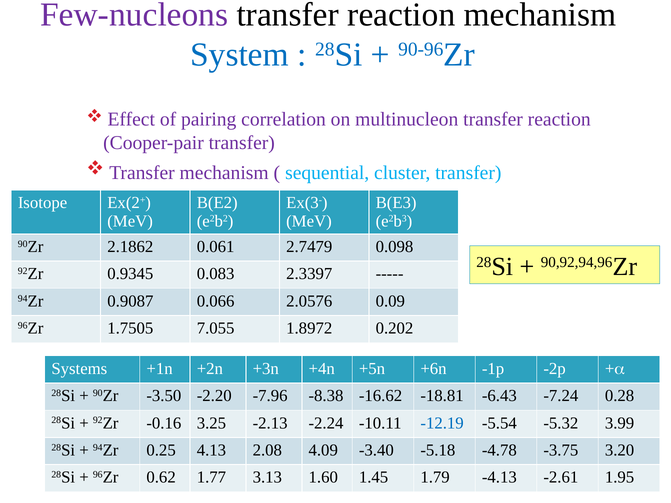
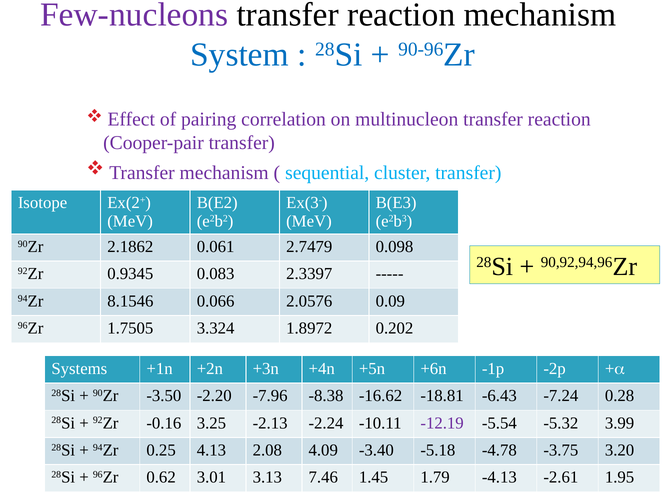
0.9087: 0.9087 -> 8.1546 (130, 301)
7.055: 7.055 -> 3.324 (216, 328)
-12.19 colour: blue -> purple (442, 423)
1.77: 1.77 -> 3.01 (211, 478)
1.60: 1.60 -> 7.46 (323, 478)
